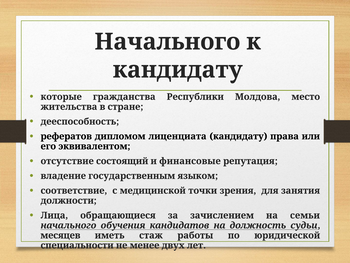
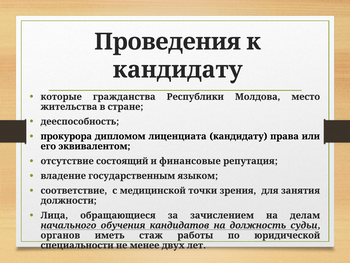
Начального: Начального -> Проведения (168, 42)
рефератов: рефератов -> прокурора (66, 136)
семьи: семьи -> делам (305, 215)
месяцев: месяцев -> органов (60, 235)
